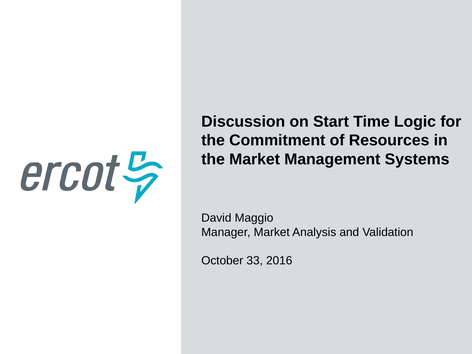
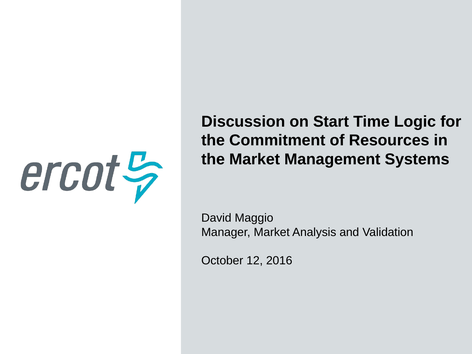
33: 33 -> 12 (255, 261)
